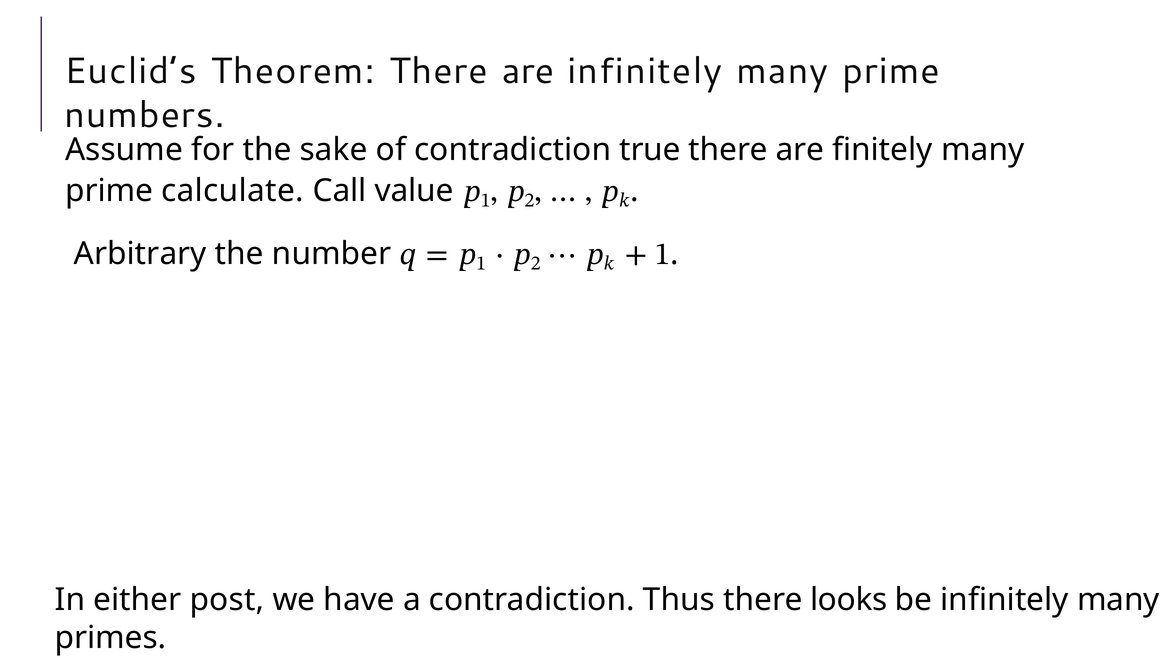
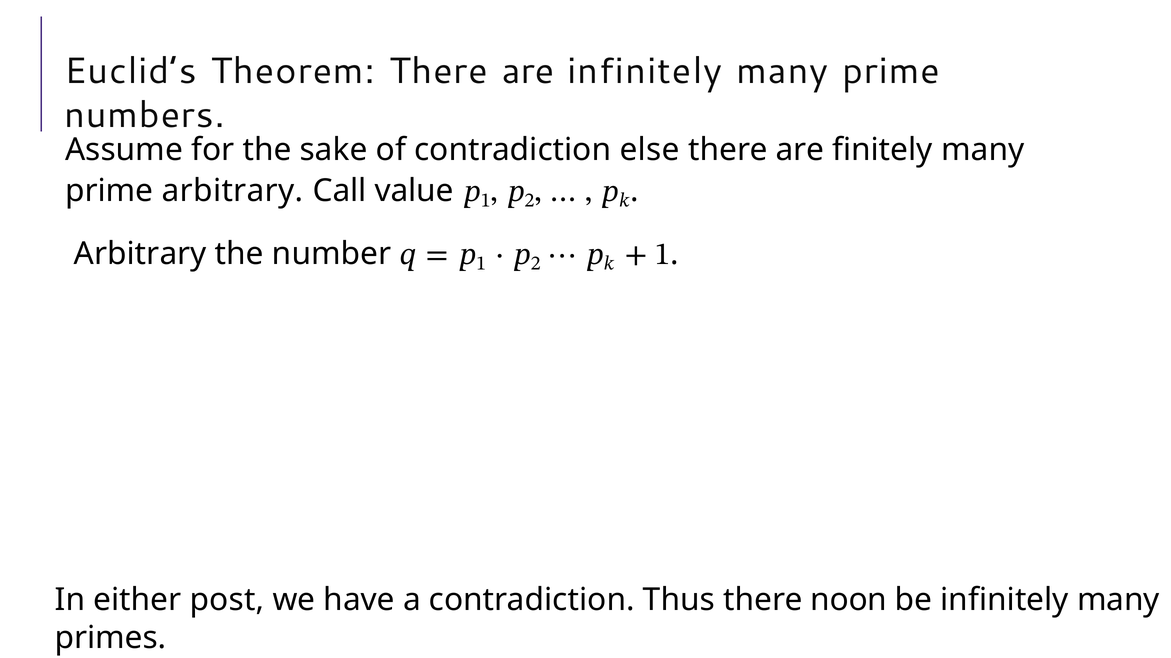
true: true -> else (650, 150)
prime calculate: calculate -> arbitrary (233, 191)
looks: looks -> noon (849, 600)
